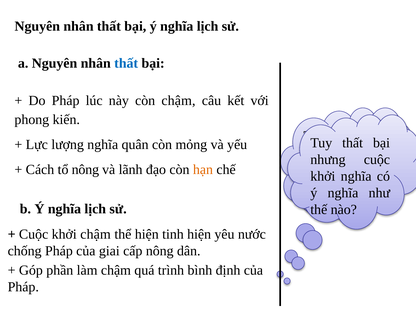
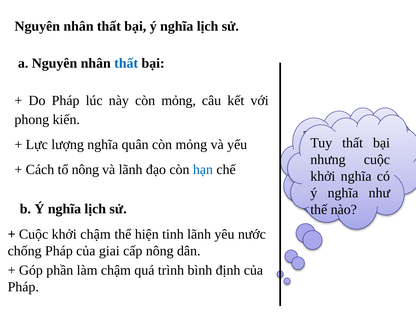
này còn chậm: chậm -> mỏng (179, 100)
hạn colour: orange -> blue (203, 169)
tinh hiện: hiện -> lãnh (199, 234)
